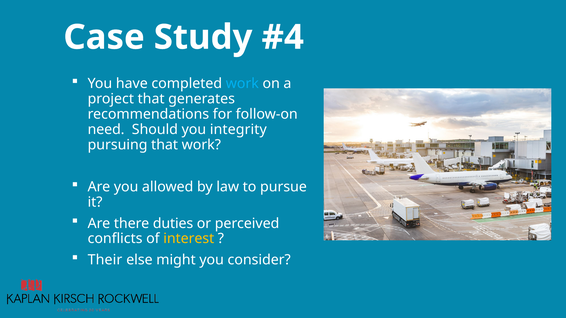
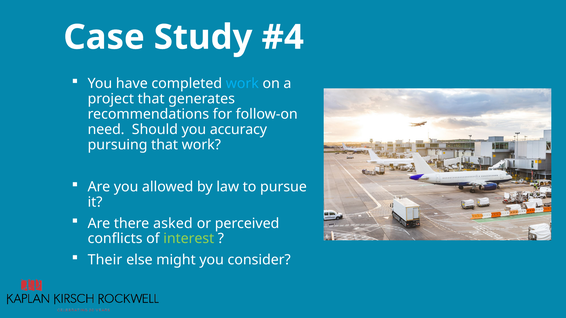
integrity: integrity -> accuracy (238, 130)
duties: duties -> asked (173, 224)
interest colour: yellow -> light green (189, 239)
